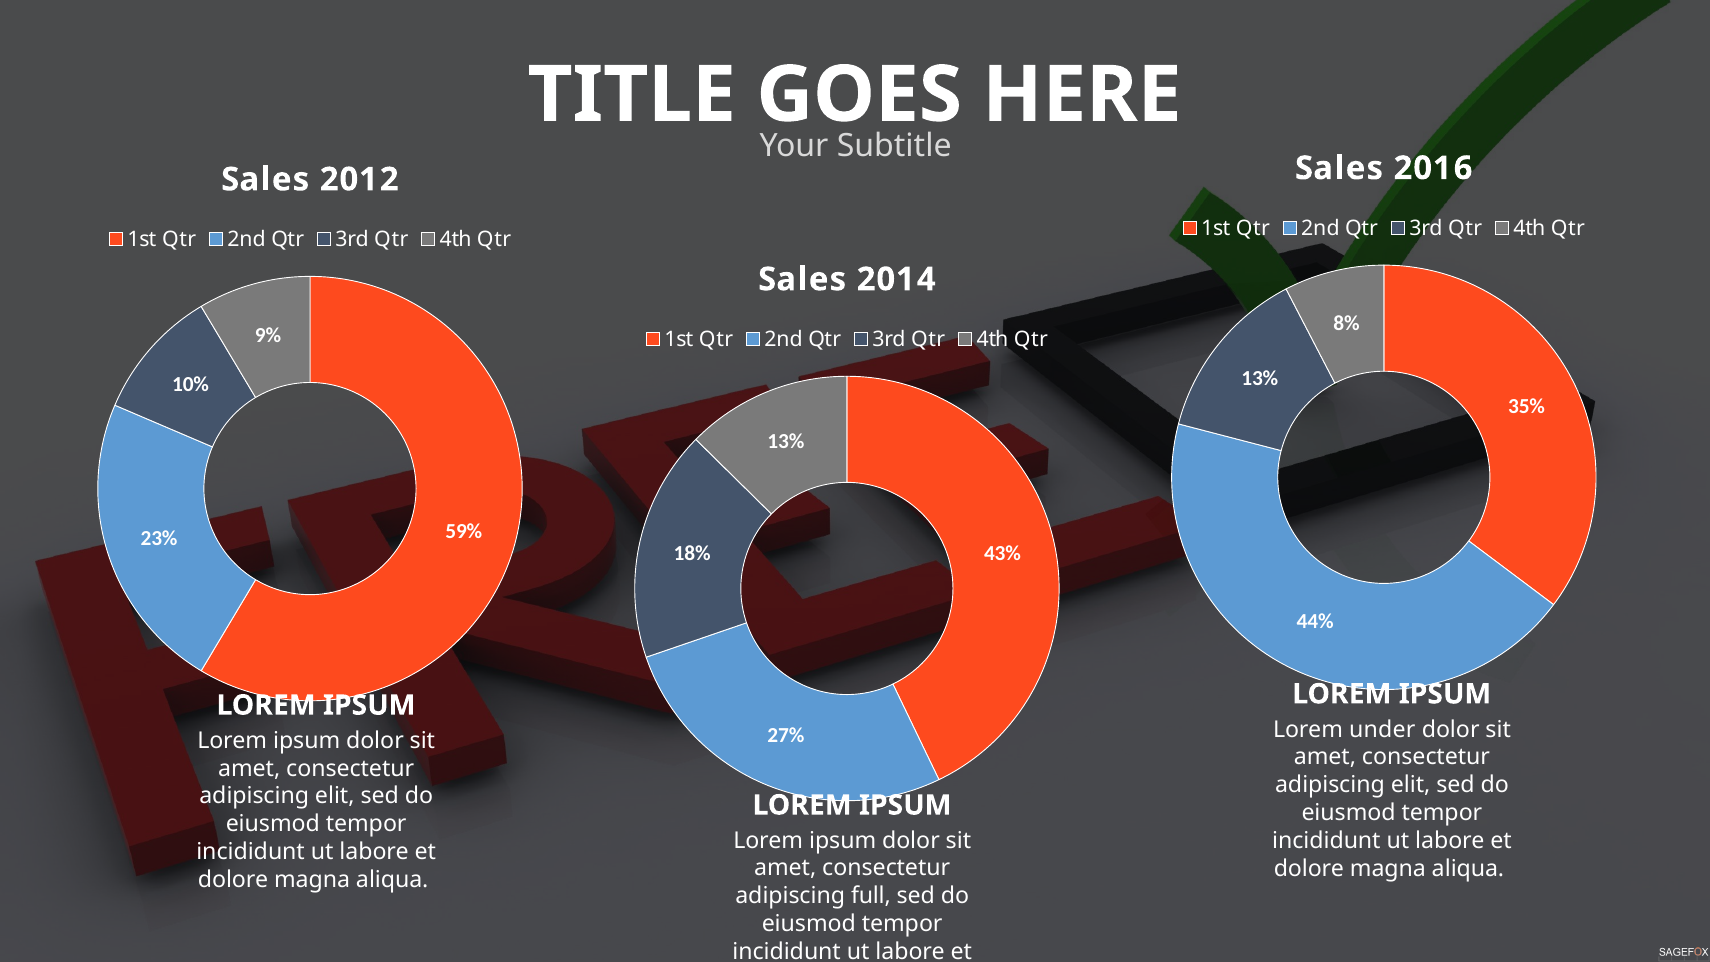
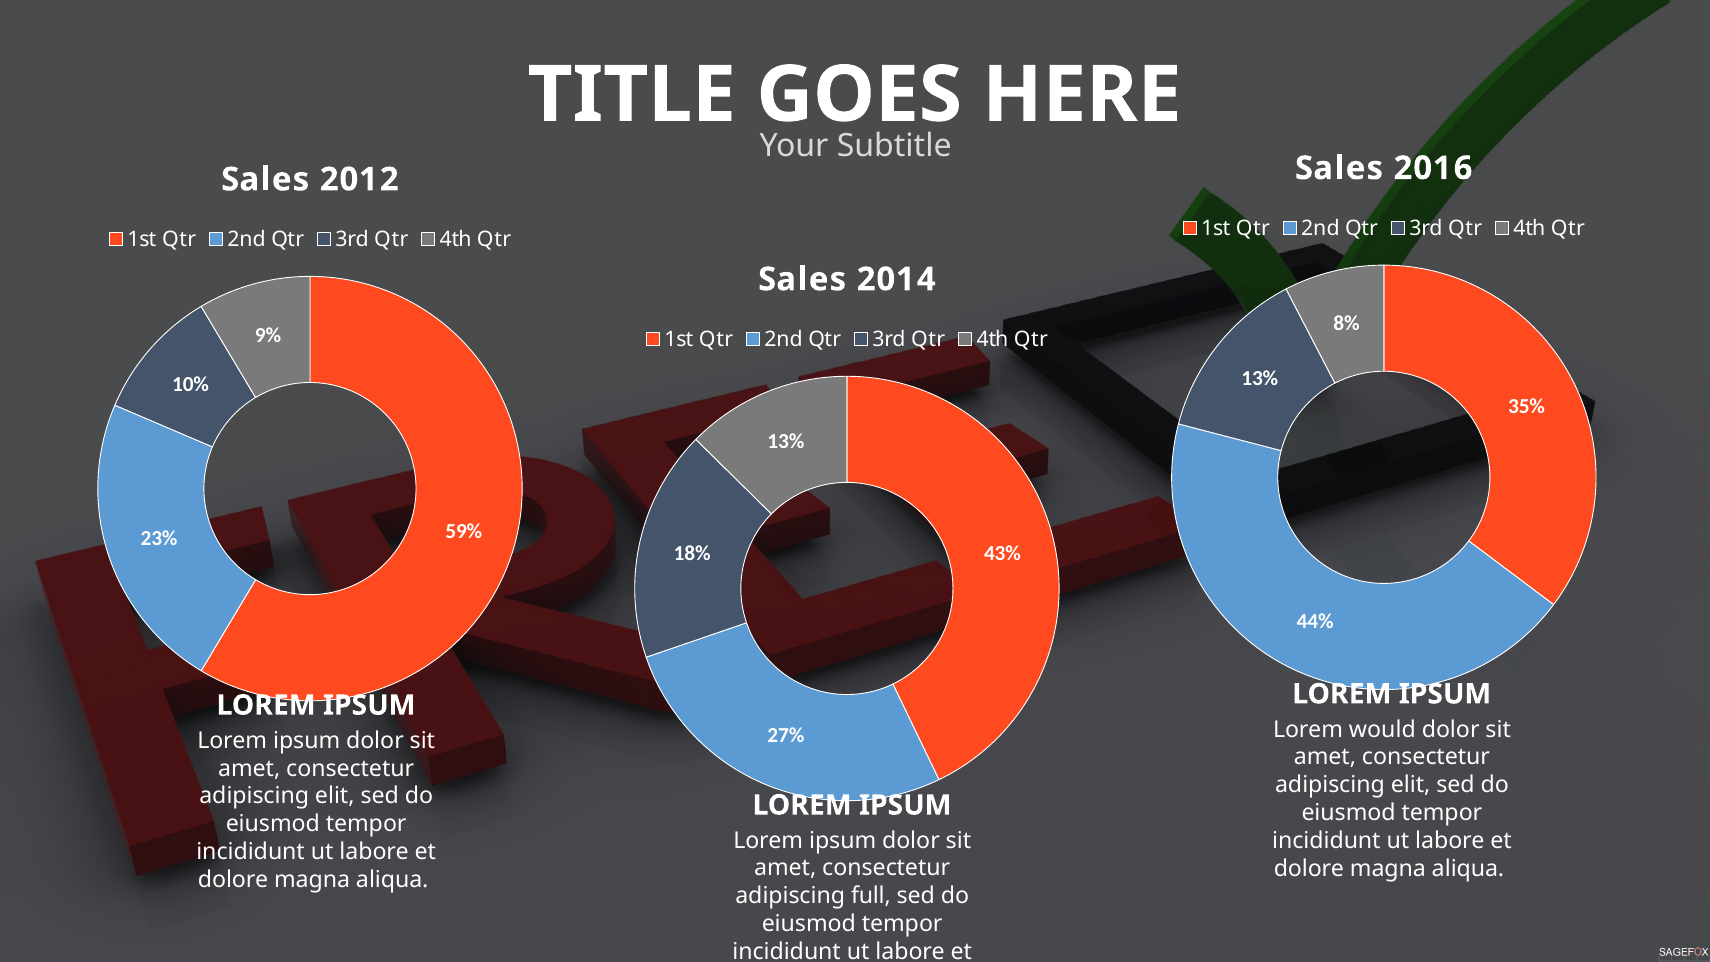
under: under -> would (1382, 729)
